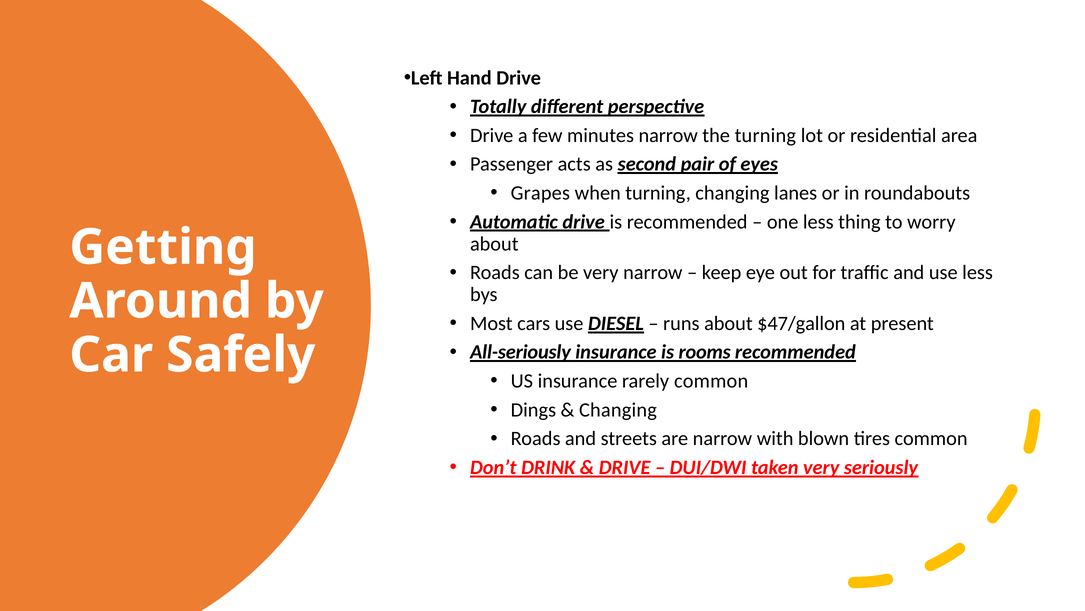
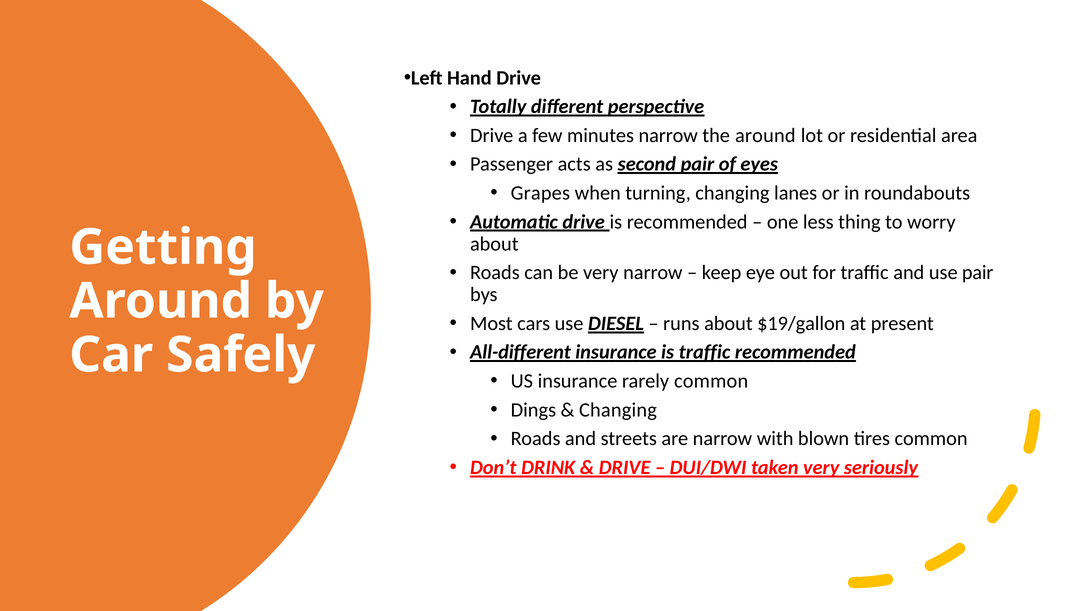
the turning: turning -> around (765, 135)
use less: less -> pair (978, 272)
$47/gallon: $47/gallon -> $19/gallon (801, 323)
All-seriously: All-seriously -> All-different (520, 352)
is rooms: rooms -> traffic (705, 352)
